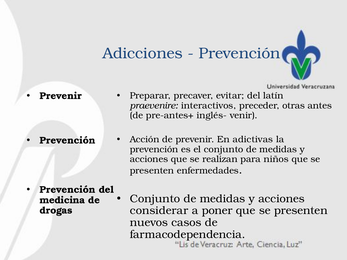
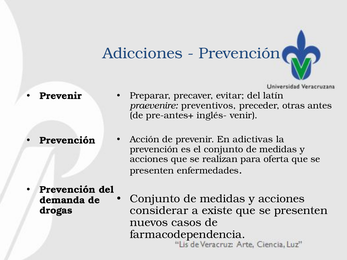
interactivos: interactivos -> preventivos (209, 106)
niños: niños -> oferta (276, 159)
medicina: medicina -> demanda (62, 200)
poner: poner -> existe (217, 211)
